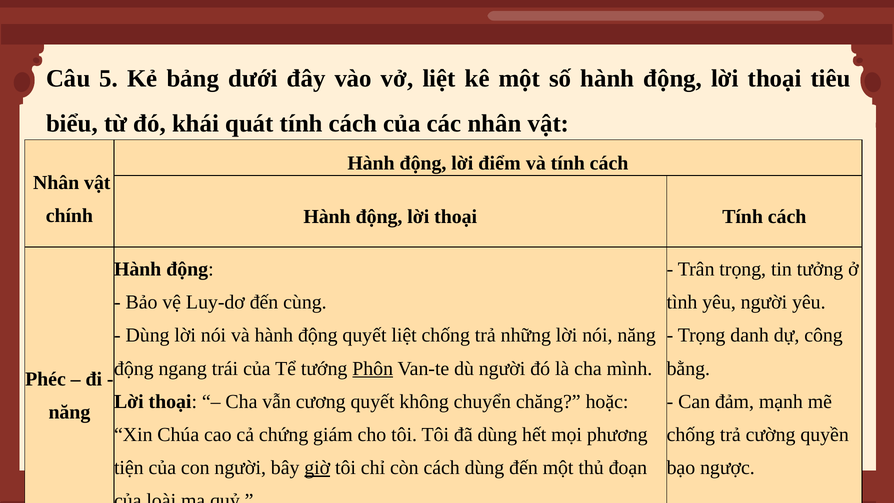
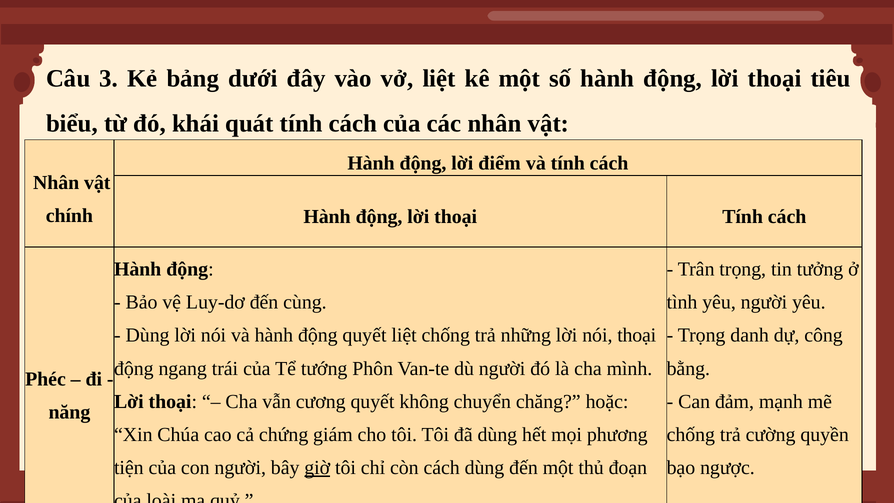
5: 5 -> 3 (109, 79)
nói năng: năng -> thoại (637, 335)
Phôn underline: present -> none (373, 368)
